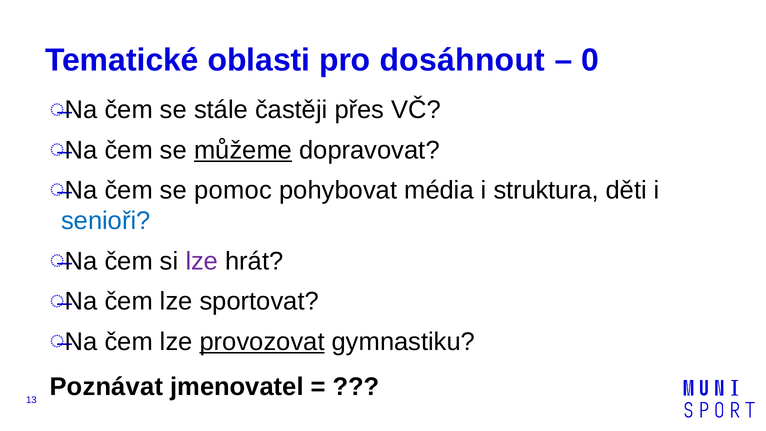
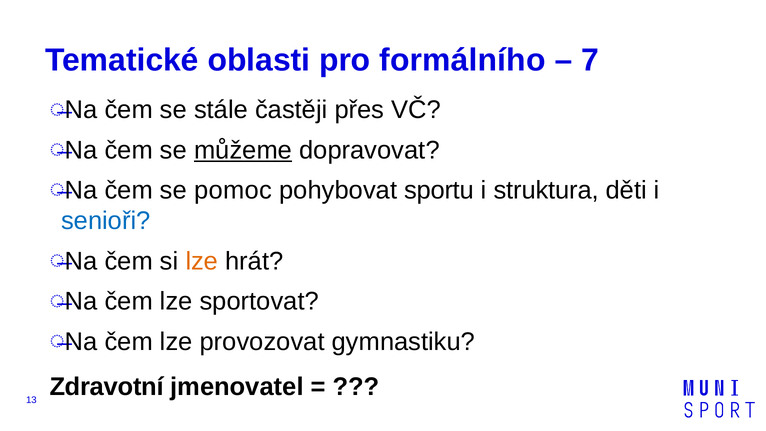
dosáhnout: dosáhnout -> formálního (462, 60)
0: 0 -> 7 (590, 60)
média: média -> sportu (439, 190)
lze colour: purple -> orange (202, 261)
provozovat underline: present -> none (262, 342)
Poznávat: Poznávat -> Zdravotní (107, 387)
